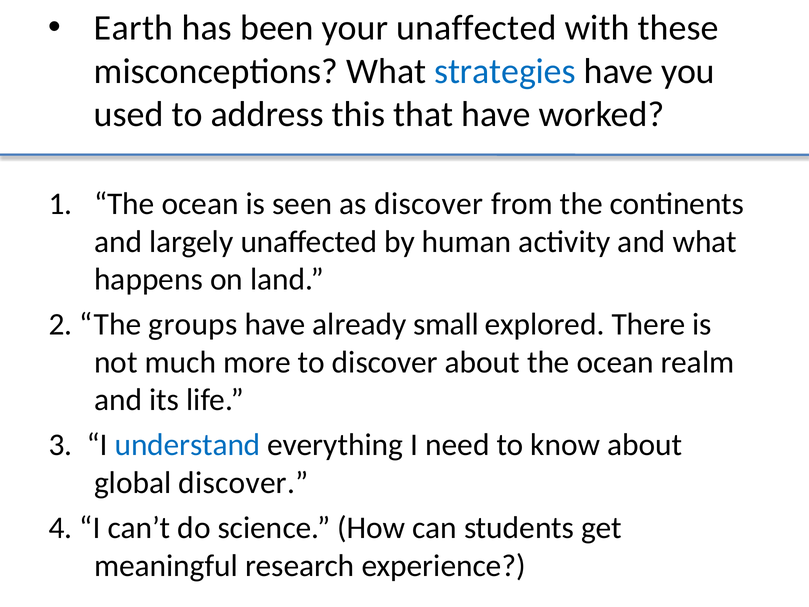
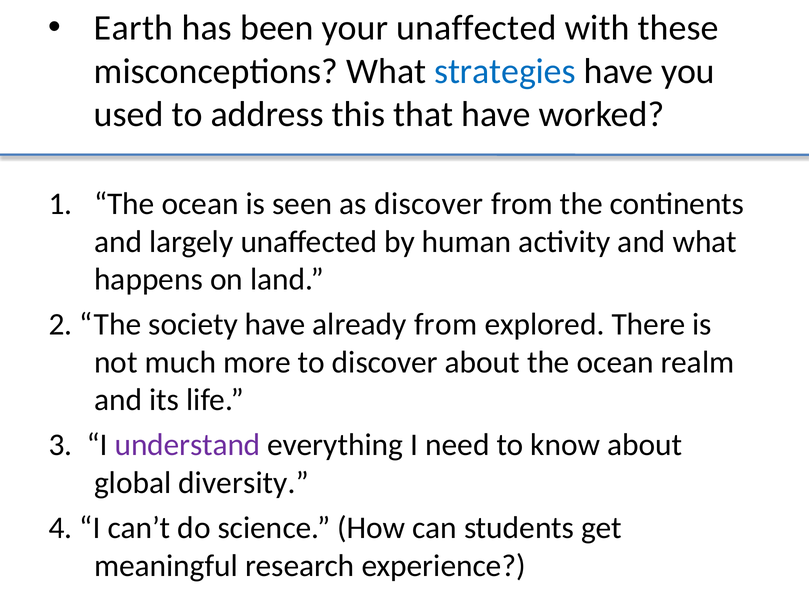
groups: groups -> society (193, 324)
already small: small -> from (446, 324)
understand colour: blue -> purple (188, 445)
global discover: discover -> diversity (244, 483)
